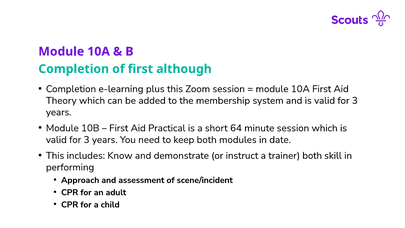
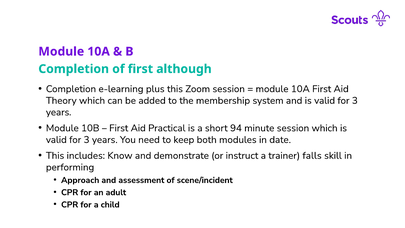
64: 64 -> 94 (236, 128)
trainer both: both -> falls (312, 155)
